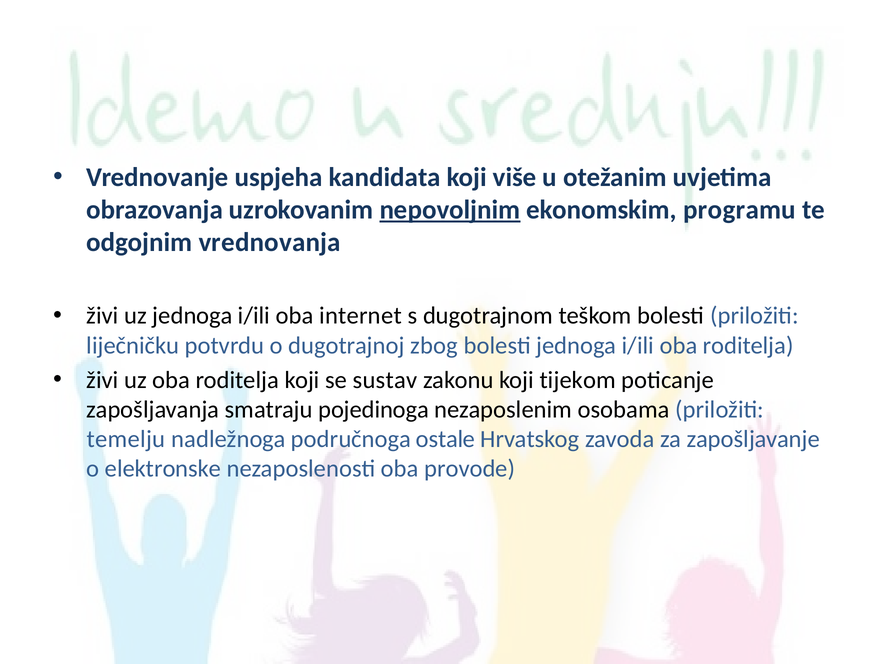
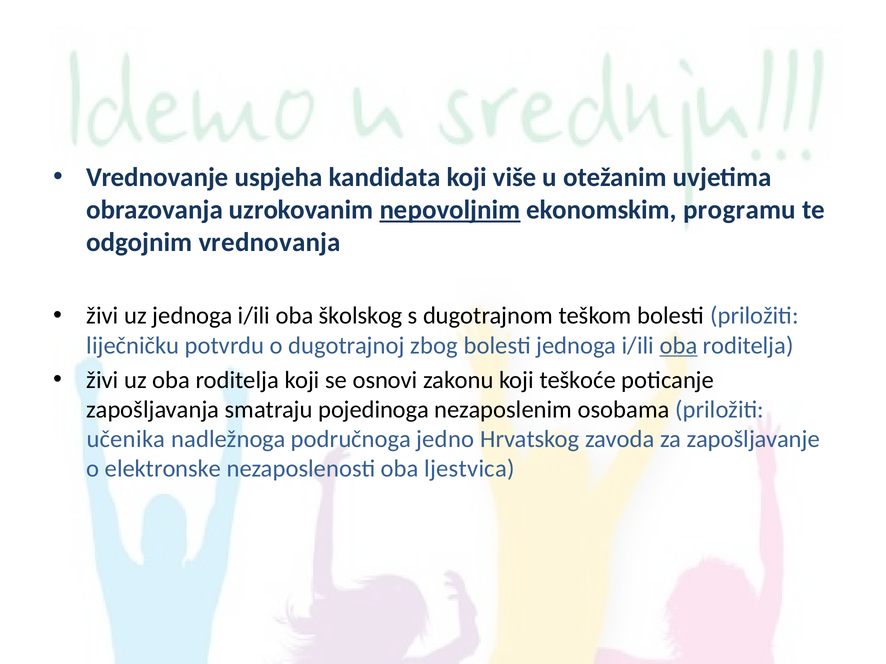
internet: internet -> školskog (361, 316)
oba underline: none -> present (678, 346)
sustav: sustav -> osnovi (385, 380)
tijekom: tijekom -> teškoće (578, 380)
temelju: temelju -> učenika (126, 439)
ostale: ostale -> jedno (445, 439)
provode: provode -> ljestvica (470, 469)
